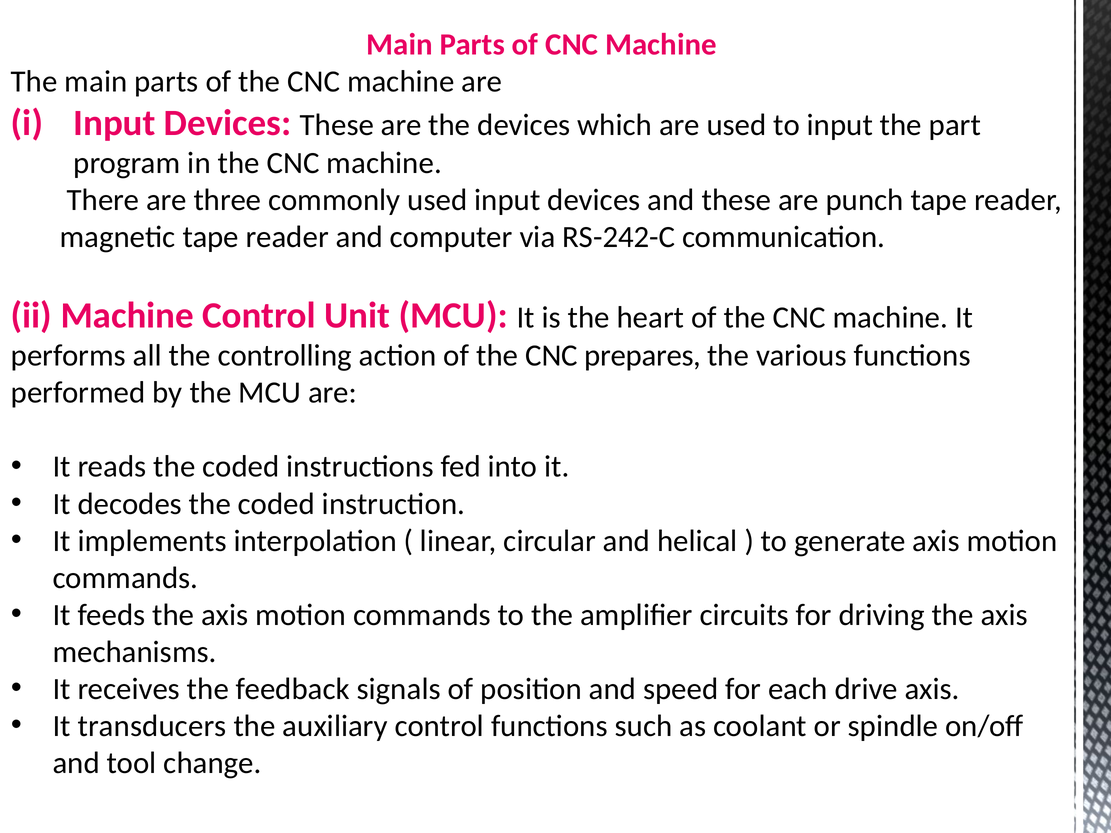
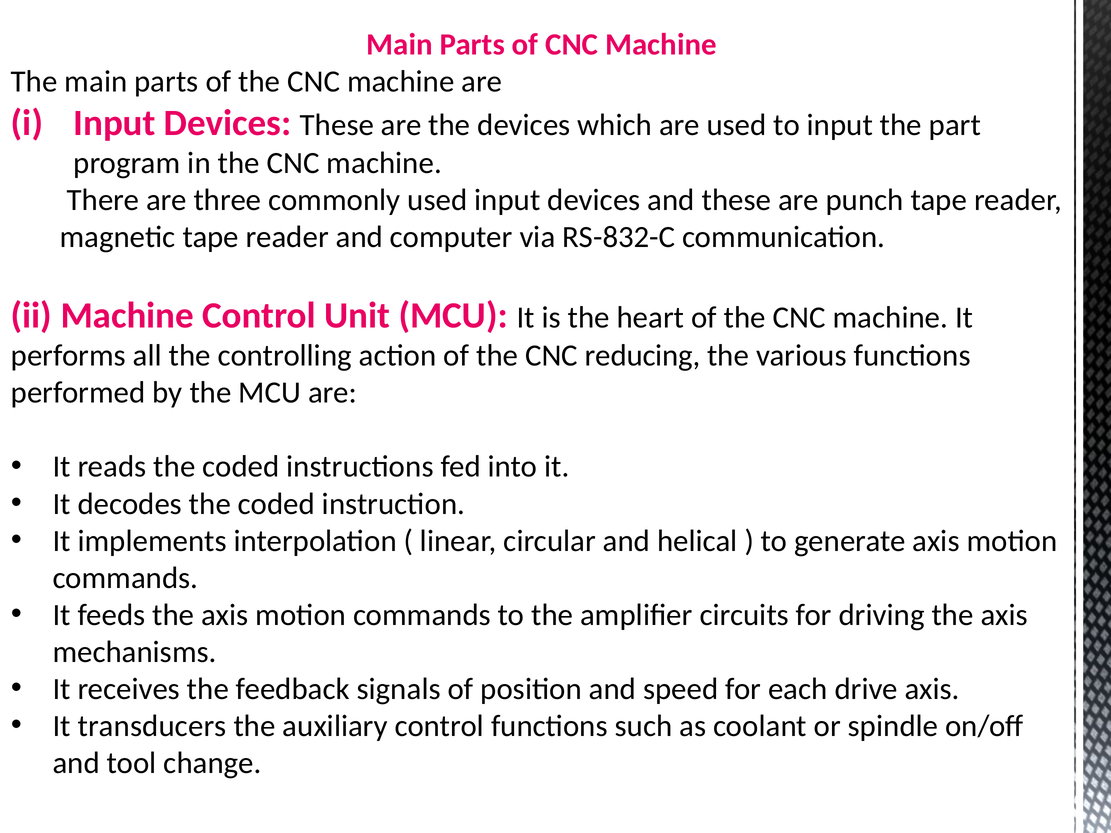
RS-242-C: RS-242-C -> RS-832-C (619, 237)
prepares: prepares -> reducing (643, 356)
